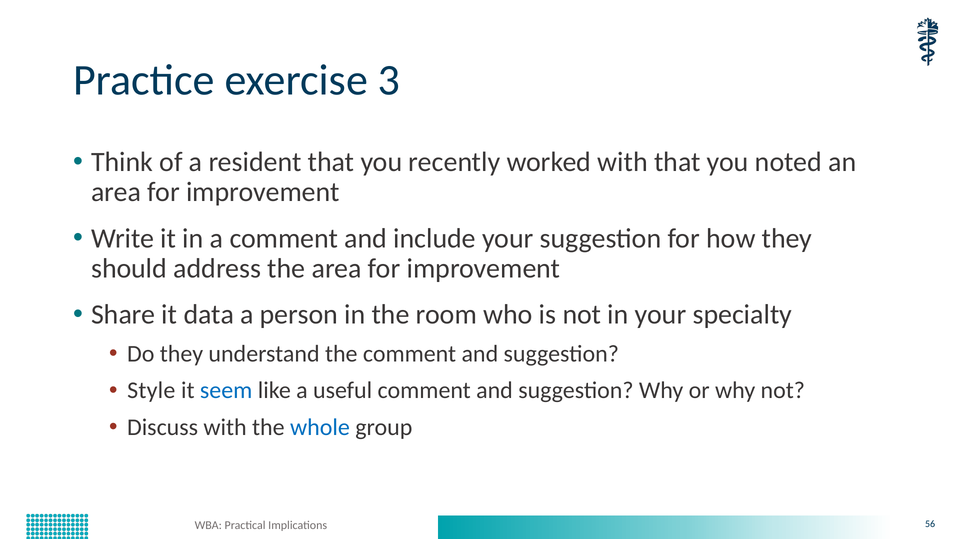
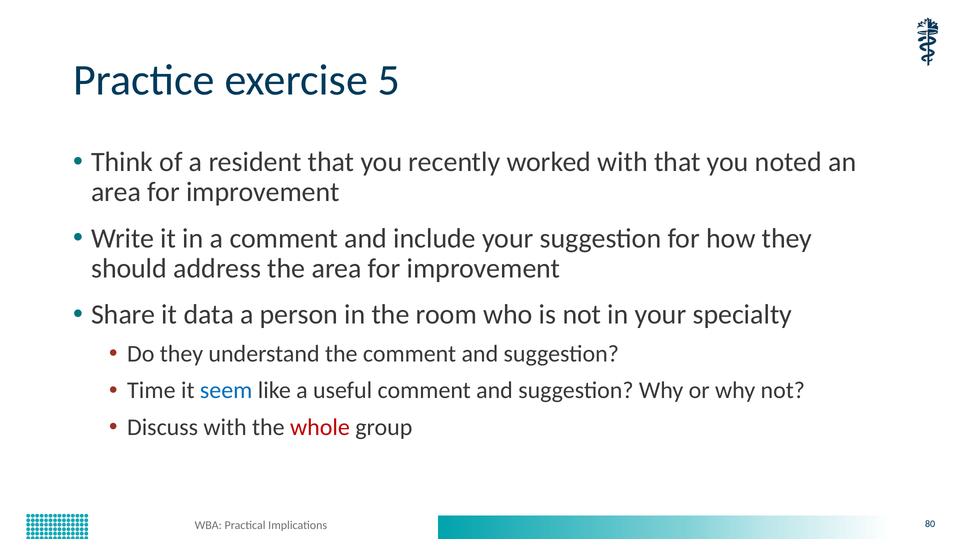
3: 3 -> 5 (389, 81)
Style: Style -> Time (151, 391)
whole colour: blue -> red (320, 428)
56: 56 -> 80 (930, 524)
